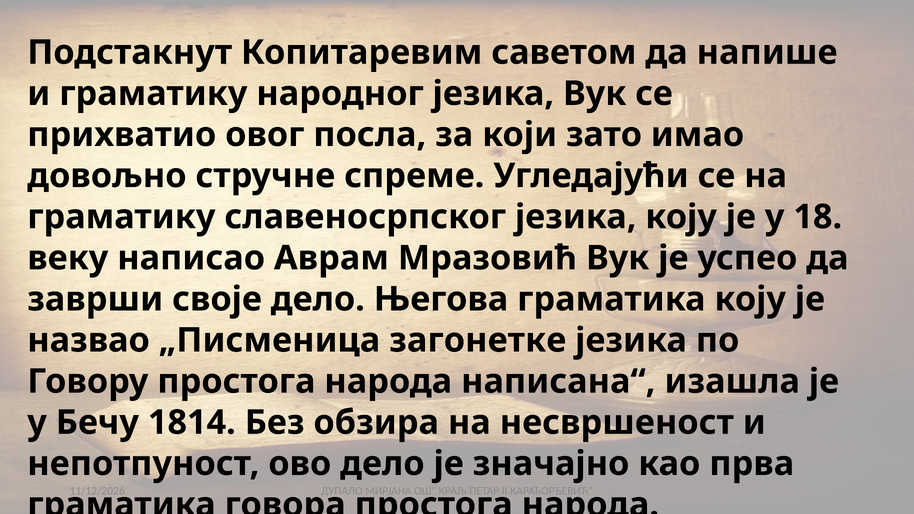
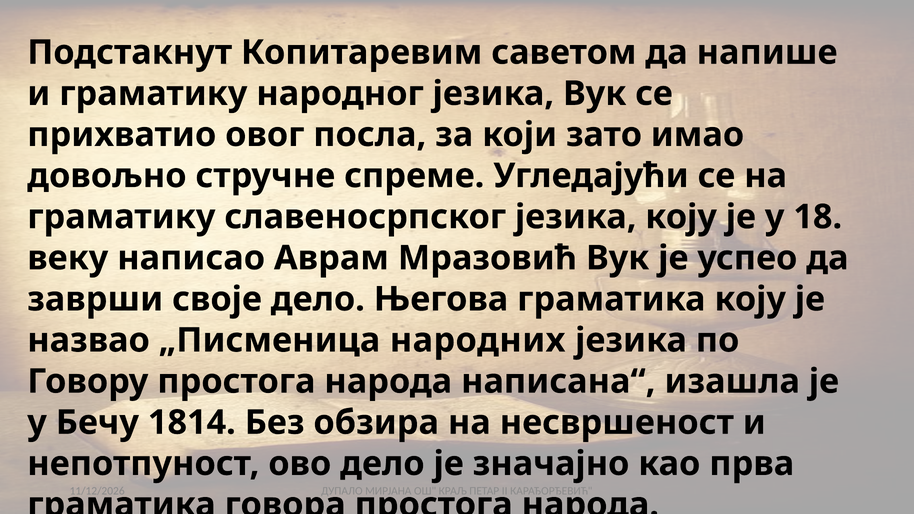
загонетке: загонетке -> народних (478, 340)
